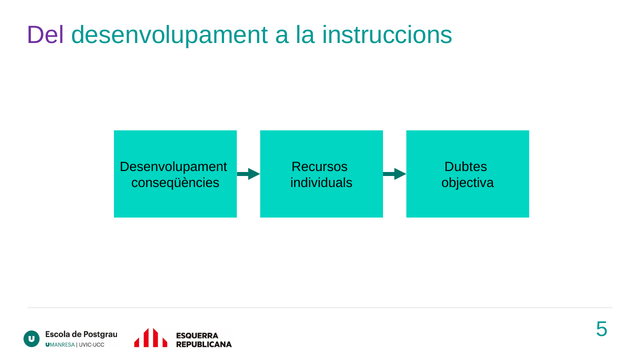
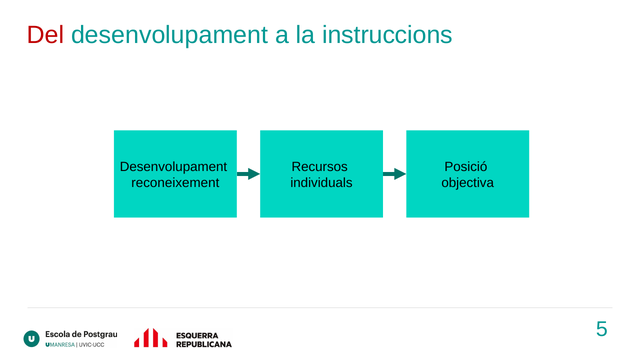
Del colour: purple -> red (45, 35)
Dubtes: Dubtes -> Posició (466, 167)
conseqüències: conseqüències -> reconeixement (175, 183)
